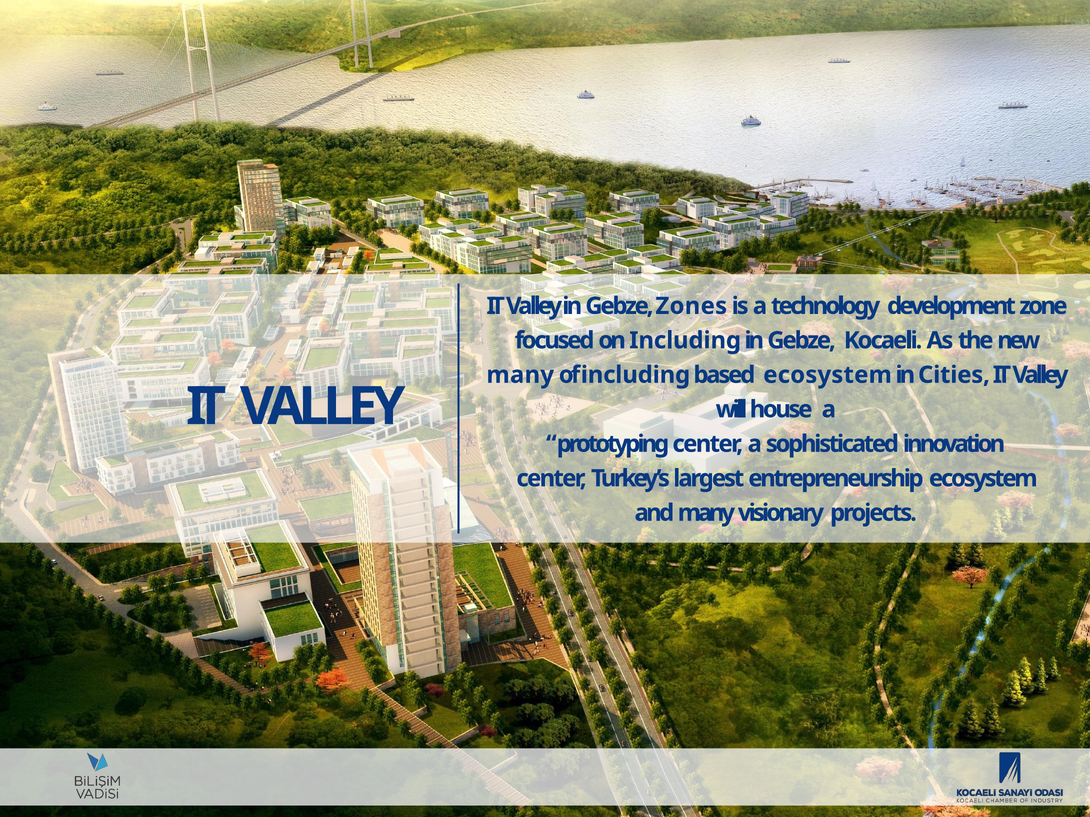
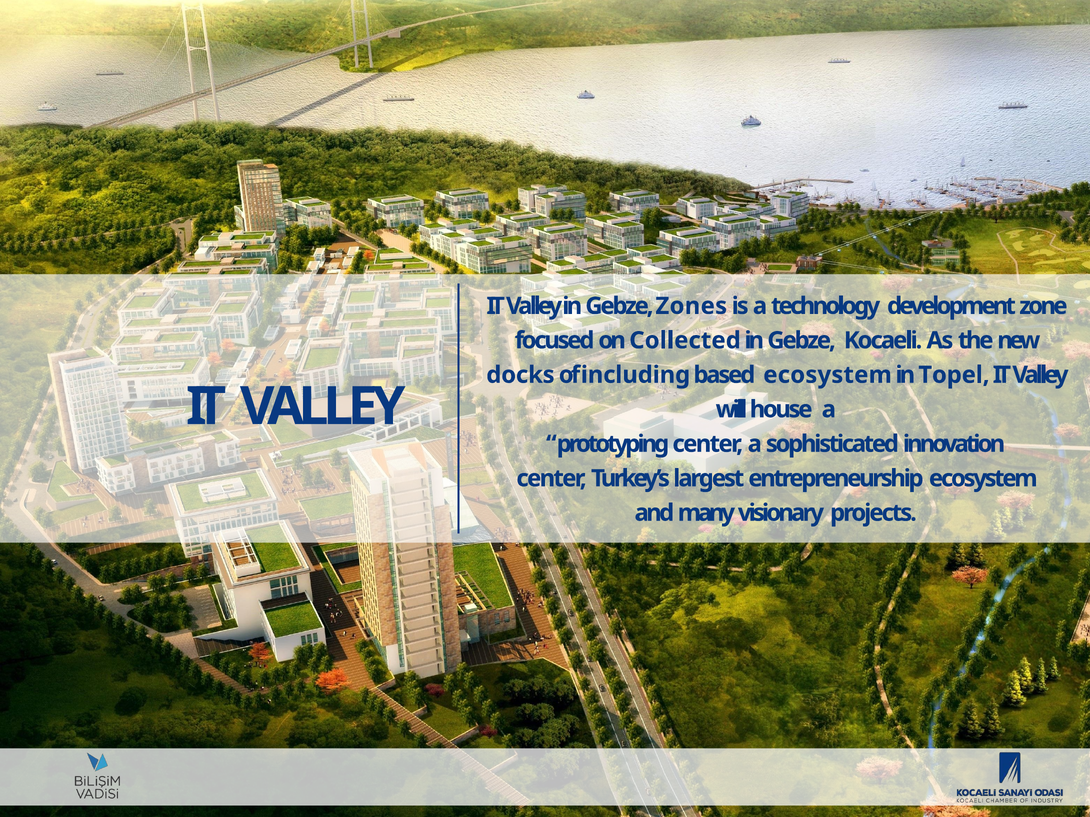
on Including: Including -> Collected (685, 341)
many: many -> docks (520, 375)
Cities: Cities -> Topel (954, 375)
